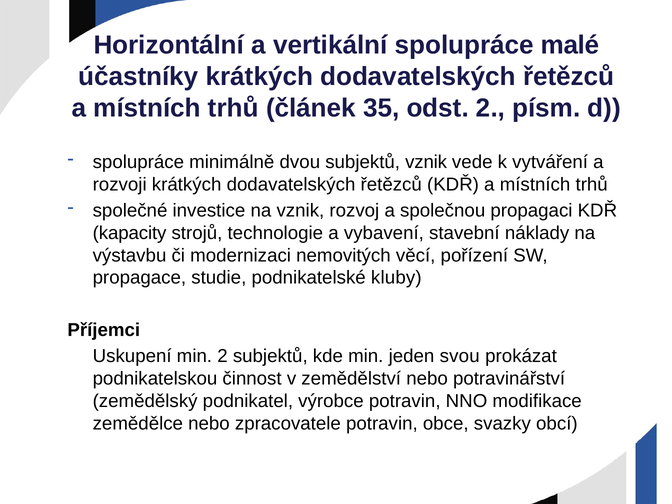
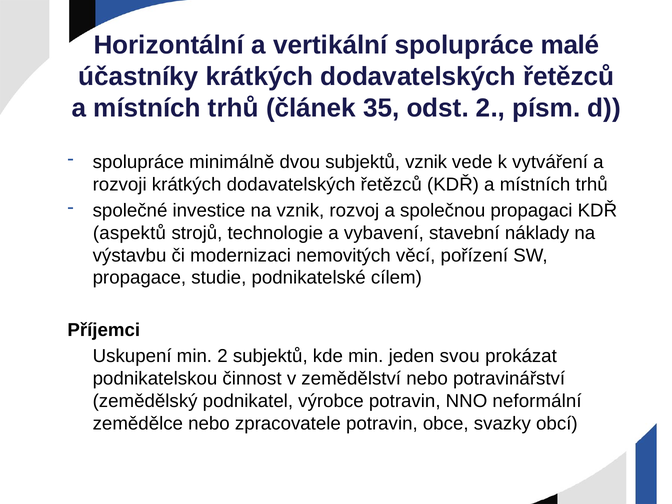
kapacity: kapacity -> aspektů (129, 233)
kluby: kluby -> cílem (396, 278)
modifikace: modifikace -> neformální (537, 401)
